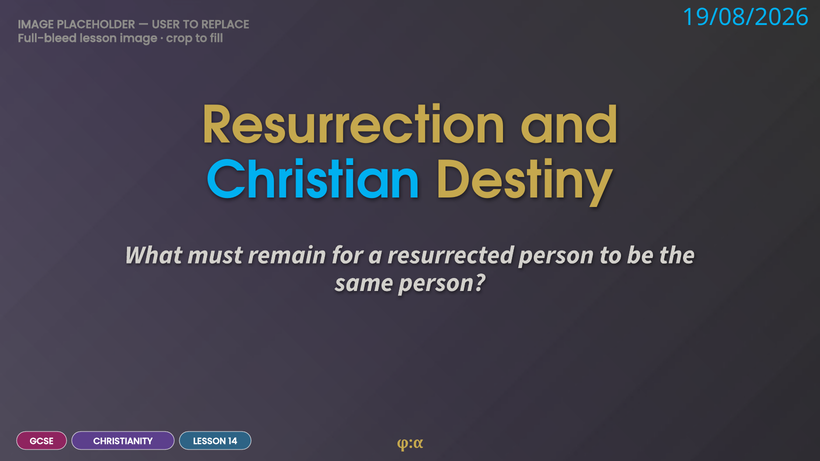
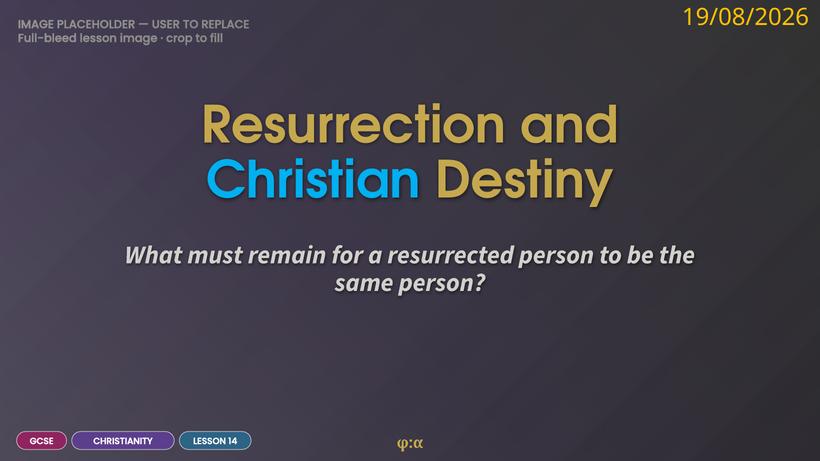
19/08/2026 colour: light blue -> yellow (746, 17)
